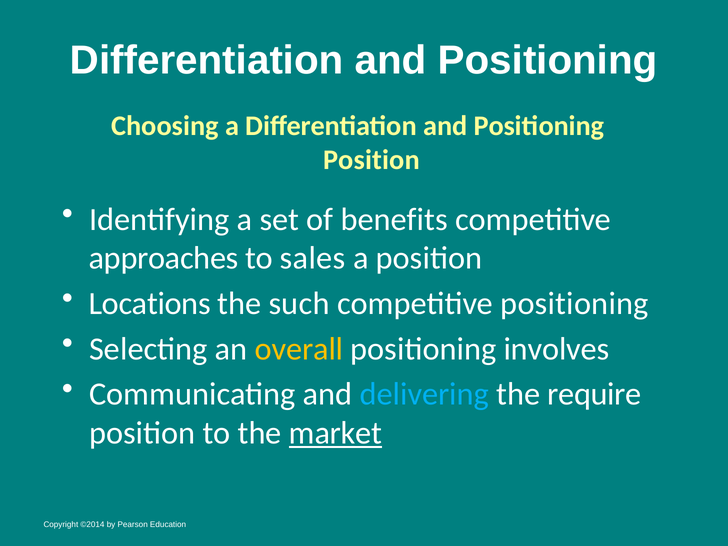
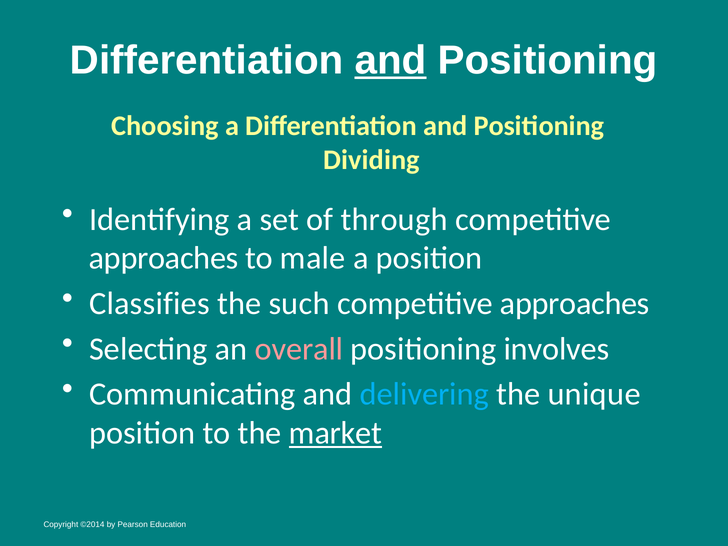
and underline: none -> present (391, 60)
Position: Position -> Dividing (372, 160)
benefits: benefits -> through (394, 219)
sales: sales -> male (313, 258)
Locations: Locations -> Classifies (149, 304)
positioning: positioning -> approaches (575, 304)
overall colour: yellow -> pink (299, 349)
require: require -> unique (594, 394)
